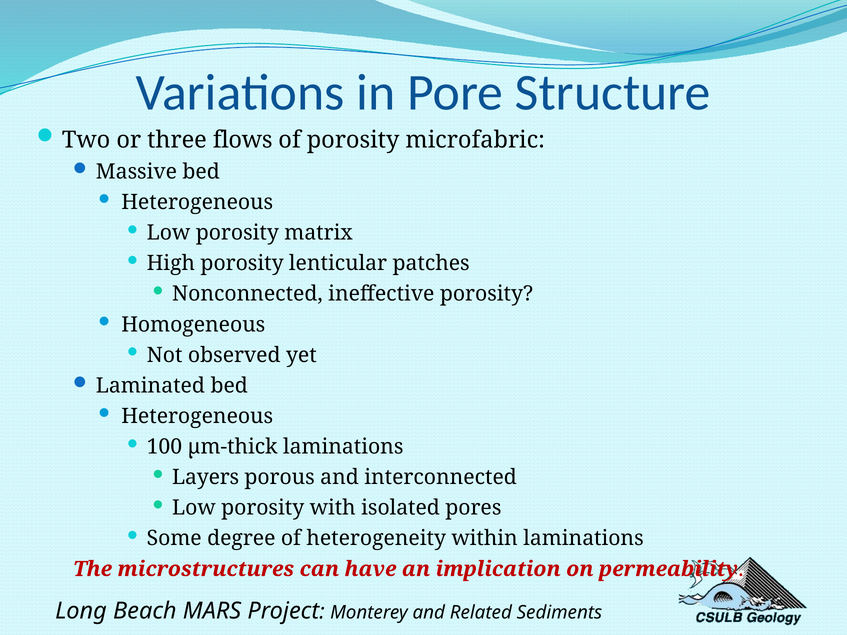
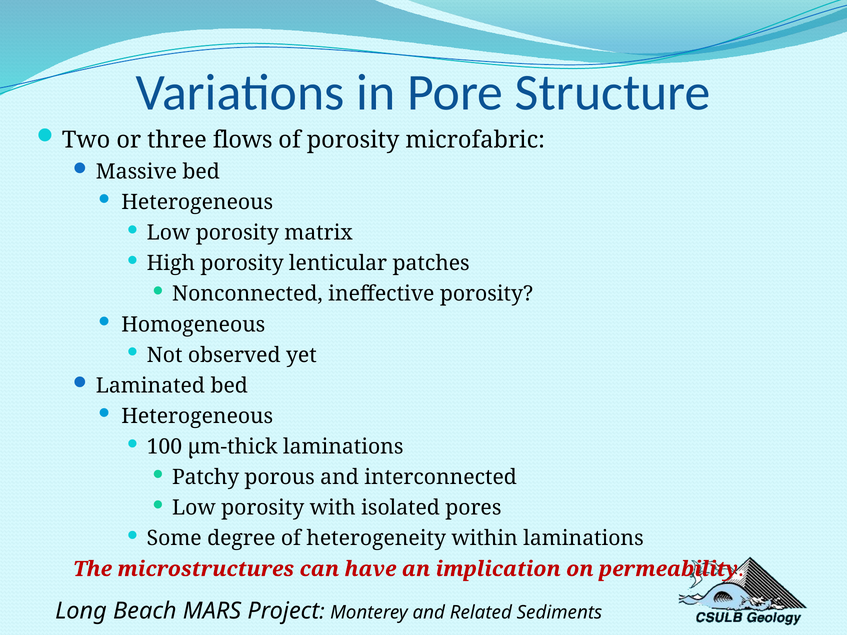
Layers: Layers -> Patchy (206, 478)
